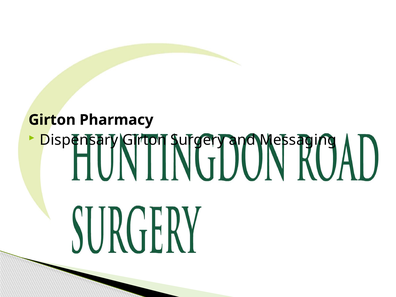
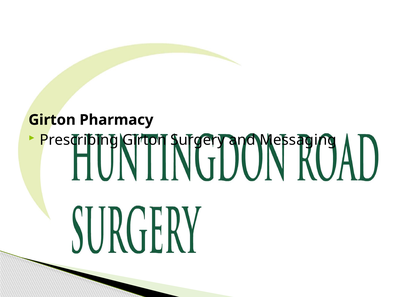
Dispensary: Dispensary -> Prescribing (79, 140)
